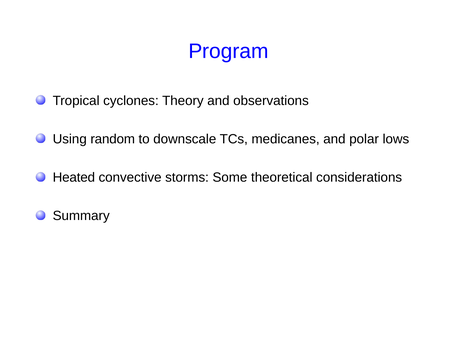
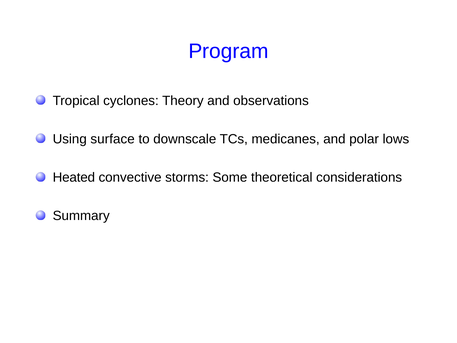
random: random -> surface (113, 139)
